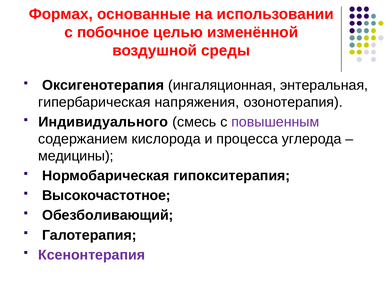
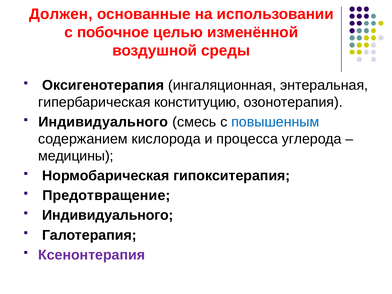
Формах: Формах -> Должен (61, 14)
напряжения: напряжения -> конституцию (197, 102)
повышенным colour: purple -> blue (275, 122)
Высокочастотное: Высокочастотное -> Предотвращение (106, 195)
Обезболивающий: Обезболивающий -> Индивидуального (108, 215)
